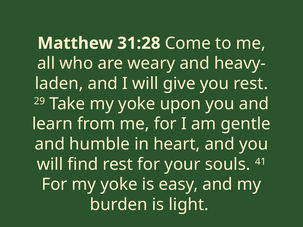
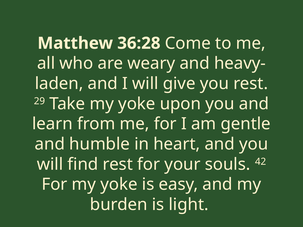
31:28: 31:28 -> 36:28 (139, 43)
41: 41 -> 42 (261, 162)
